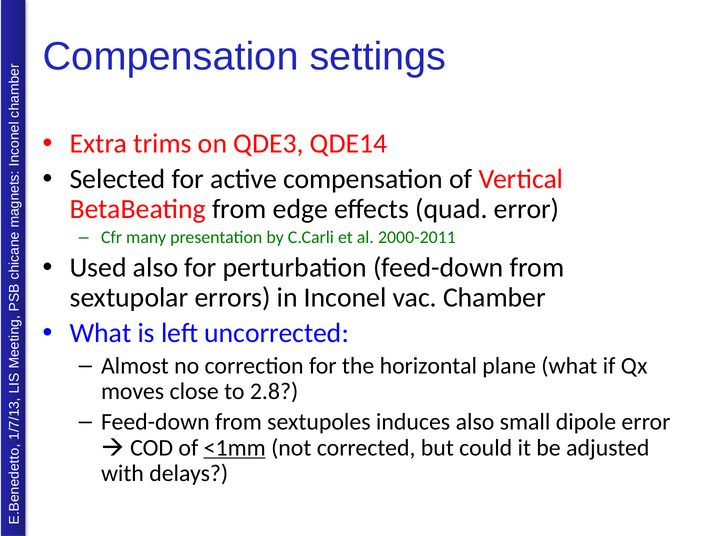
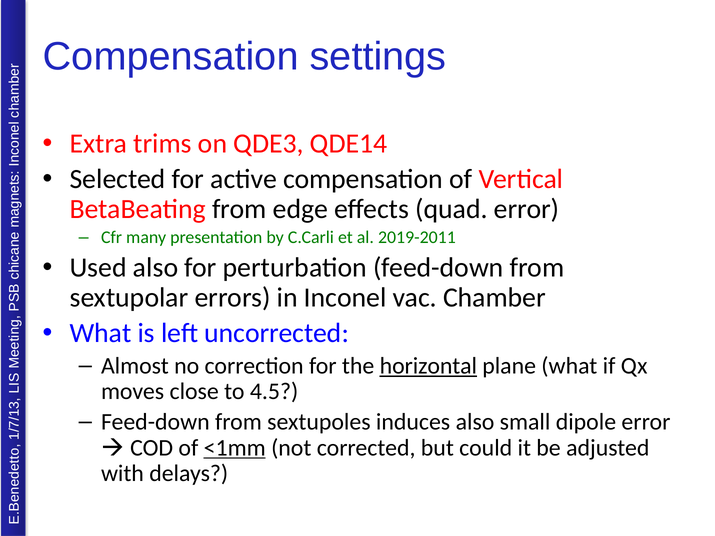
2000-2011: 2000-2011 -> 2019-2011 (417, 238)
horizontal underline: none -> present (428, 366)
2.8: 2.8 -> 4.5 (274, 392)
